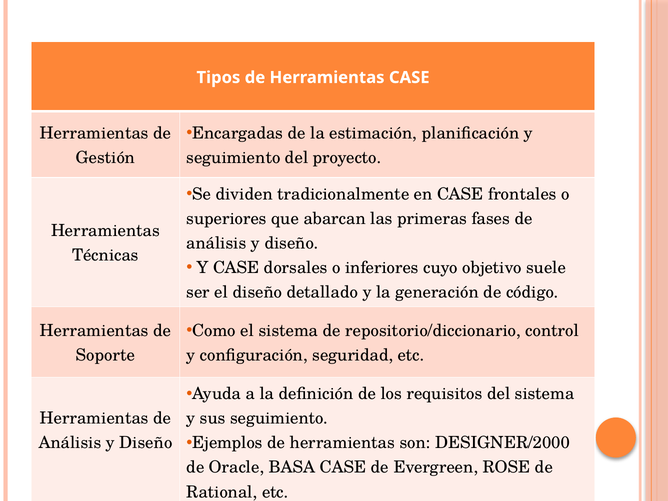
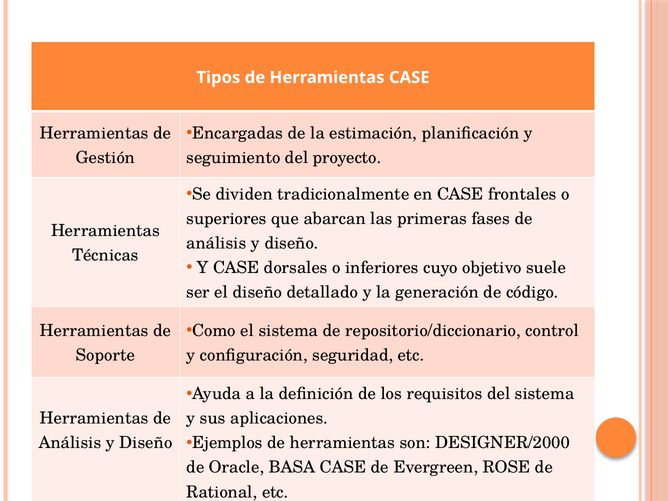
sus seguimiento: seguimiento -> aplicaciones (279, 418)
